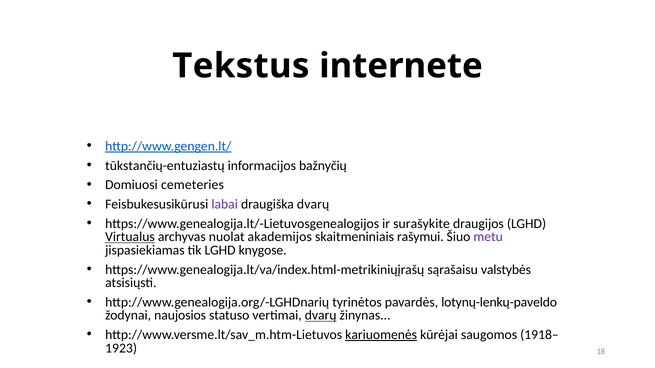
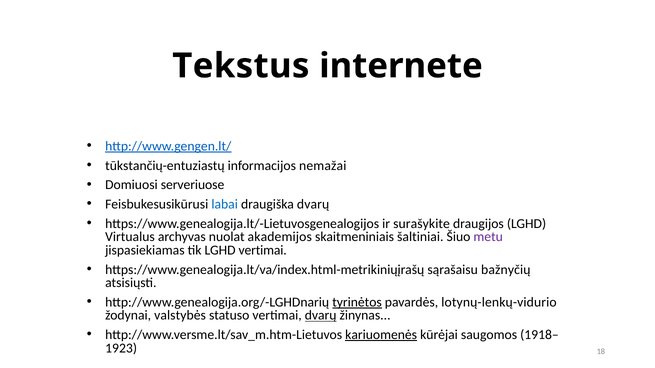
bažnyčių: bažnyčių -> nemažai (323, 166)
cemeteries: cemeteries -> serveriuose (193, 185)
labai colour: purple -> blue (225, 205)
Virtualus underline: present -> none (130, 237)
rašymui: rašymui -> šaltiniai (420, 237)
LGHD knygose: knygose -> vertimai (263, 250)
valstybės: valstybės -> bažnyčių (506, 270)
tyrinėtos underline: none -> present (357, 303)
lotynų-lenkų-paveldo: lotynų-lenkų-paveldo -> lotynų-lenkų-vidurio (499, 303)
naujosios: naujosios -> valstybės (180, 316)
